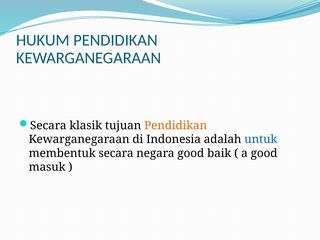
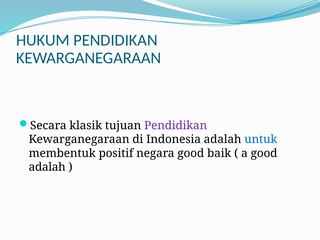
Pendidikan colour: orange -> purple (176, 126)
membentuk secara: secara -> positif (116, 153)
masuk: masuk -> adalah (47, 167)
